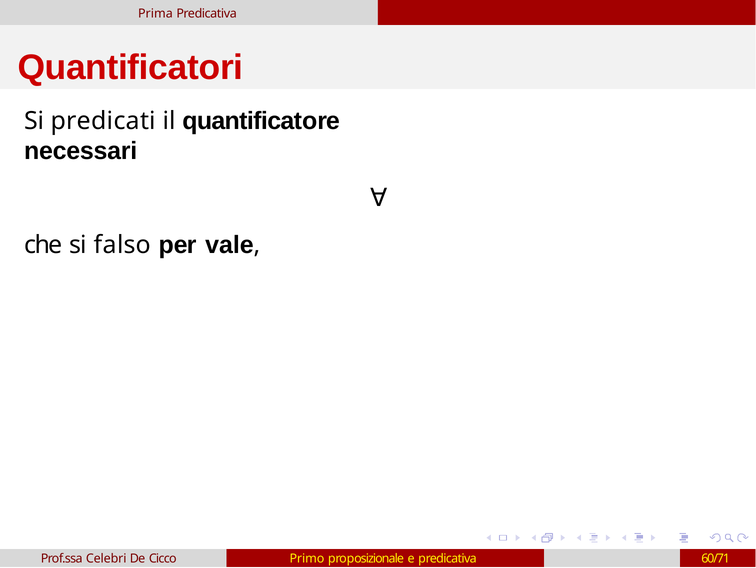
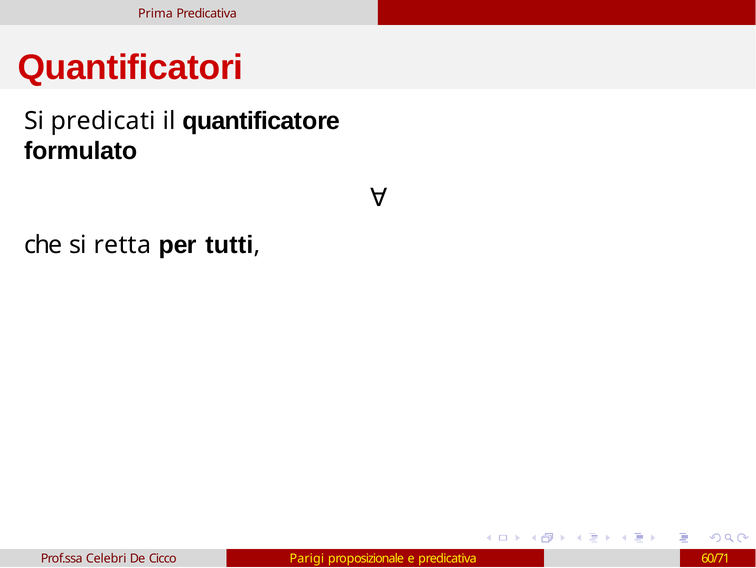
necessari: necessari -> formulato (81, 151)
falso: falso -> retta (123, 245)
vale: vale -> tutti (229, 245)
Primo: Primo -> Parigi (307, 558)
